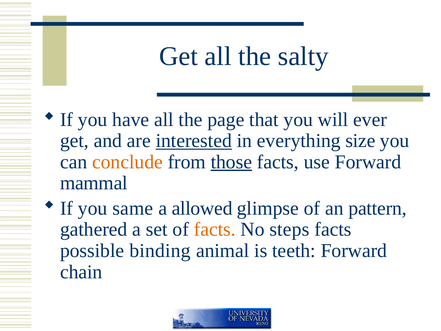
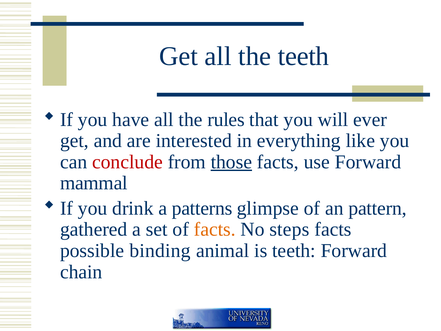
the salty: salty -> teeth (303, 56)
page: page -> rules (226, 119)
interested underline: present -> none (194, 141)
size: size -> like (360, 141)
conclude colour: orange -> red (127, 162)
same: same -> drink (133, 208)
allowed: allowed -> patterns (202, 208)
